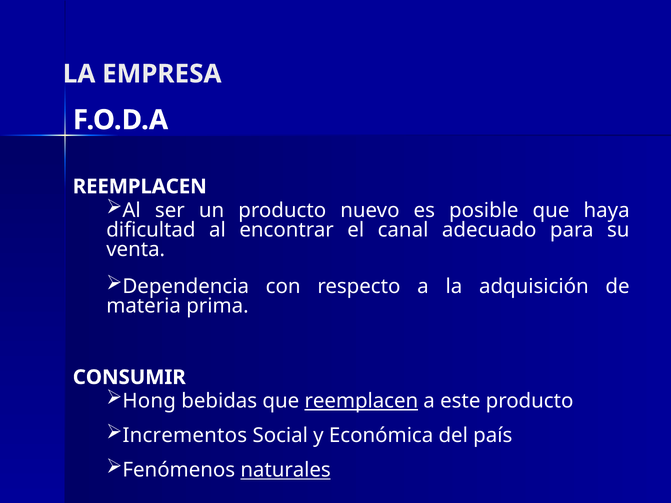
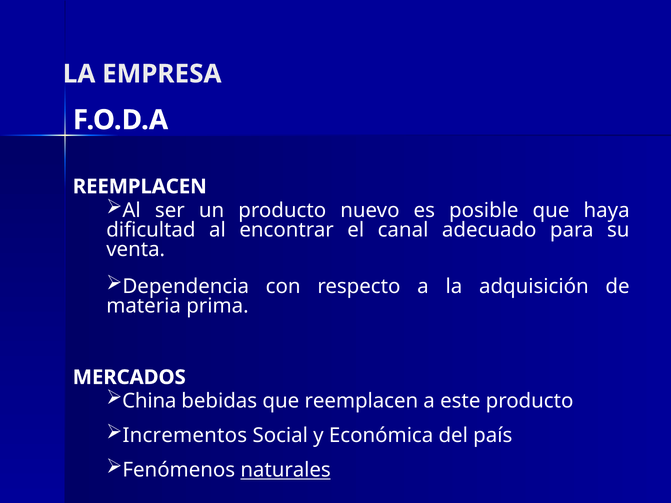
CONSUMIR: CONSUMIR -> MERCADOS (129, 377)
Hong: Hong -> China (149, 401)
reemplacen underline: present -> none (361, 401)
